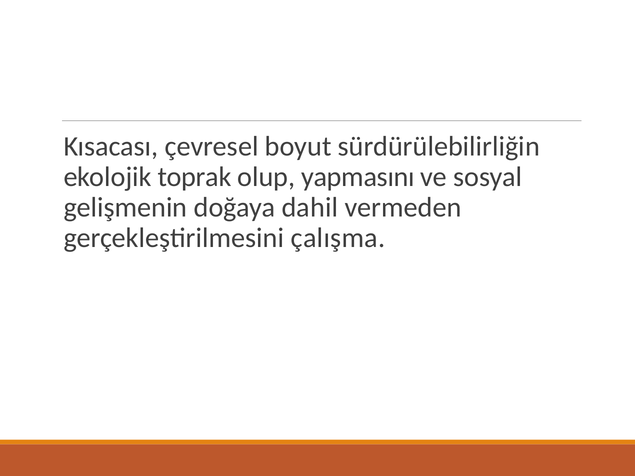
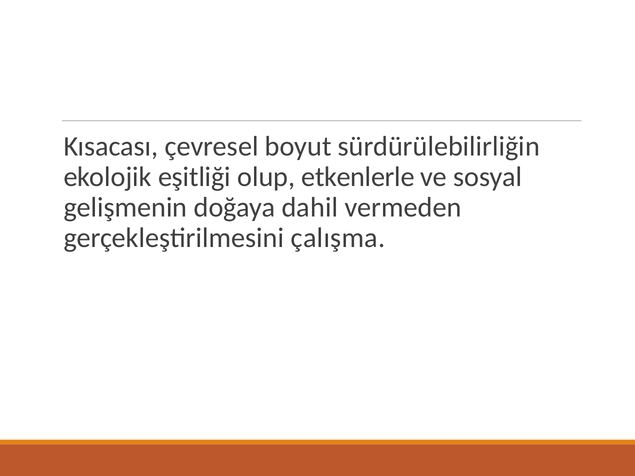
toprak: toprak -> eşitliği (194, 177)
yapmasını: yapmasını -> etkenlerle (358, 177)
